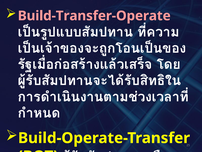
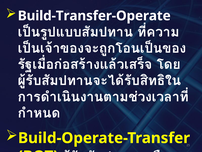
Build-Transfer-Operate colour: pink -> white (94, 16)
